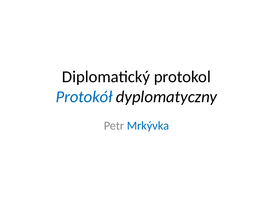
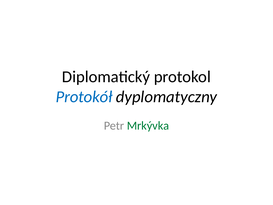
Mrkývka colour: blue -> green (148, 126)
